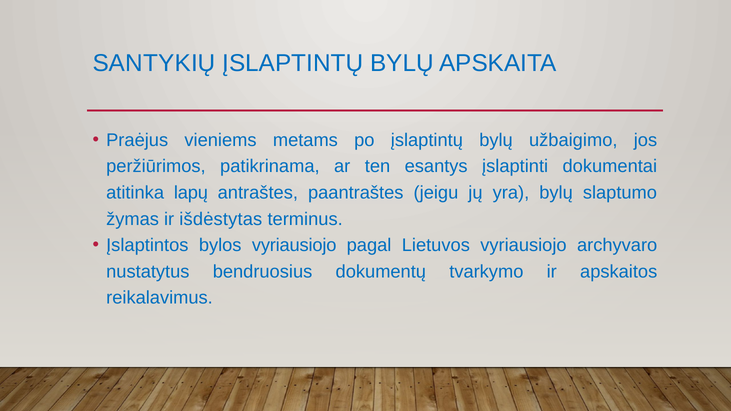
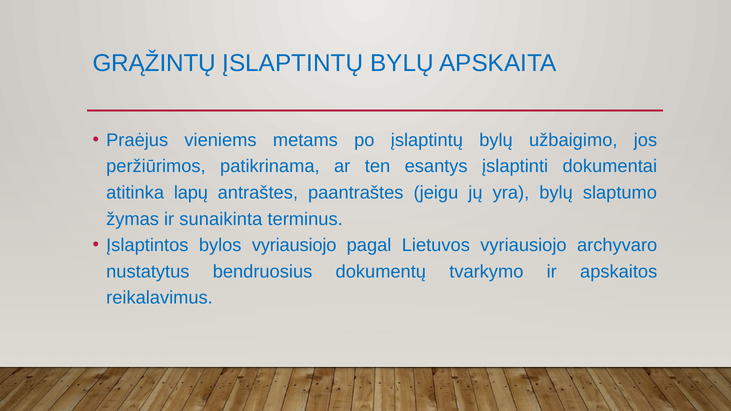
SANTYKIŲ: SANTYKIŲ -> GRĄŽINTŲ (154, 63)
išdėstytas: išdėstytas -> sunaikinta (221, 219)
